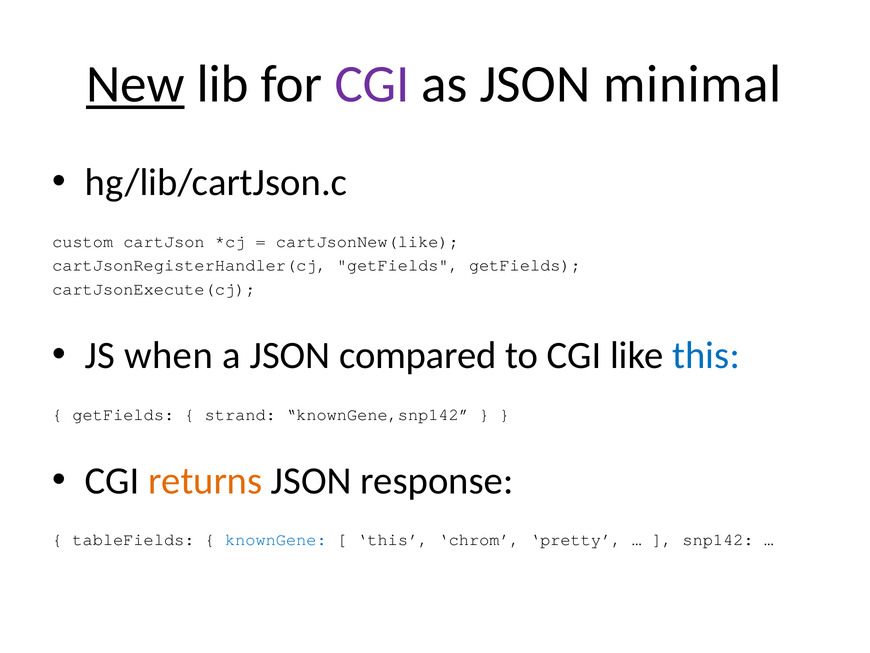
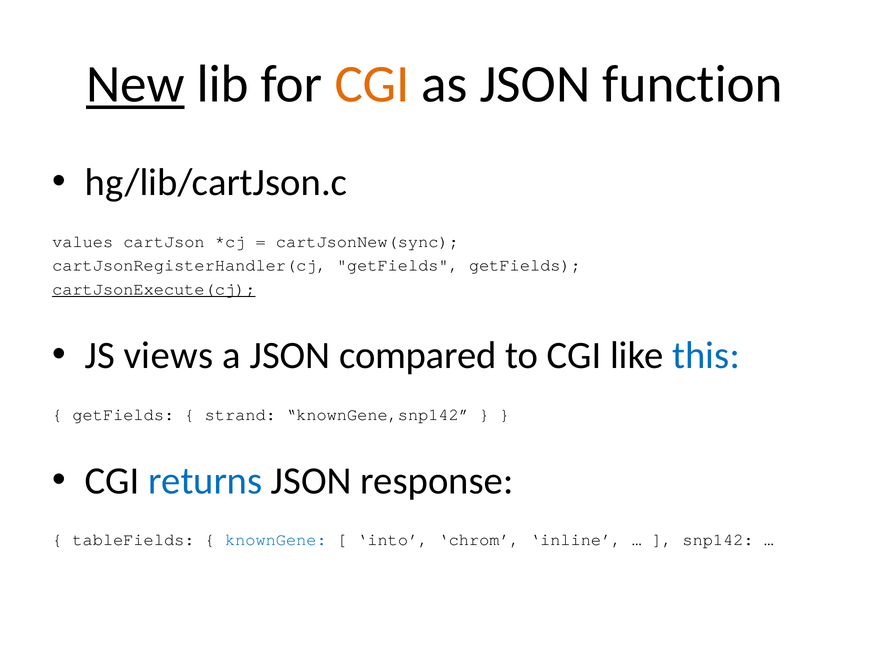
CGI colour: purple -> orange (372, 84)
minimal: minimal -> function (693, 84)
custom: custom -> values (83, 241)
cartJsonNew(like: cartJsonNew(like -> cartJsonNew(sync (367, 241)
cartJsonExecute(cj underline: none -> present (154, 289)
when: when -> views (169, 355)
returns colour: orange -> blue (205, 480)
this: this -> into (393, 539)
pretty: pretty -> inline (576, 539)
